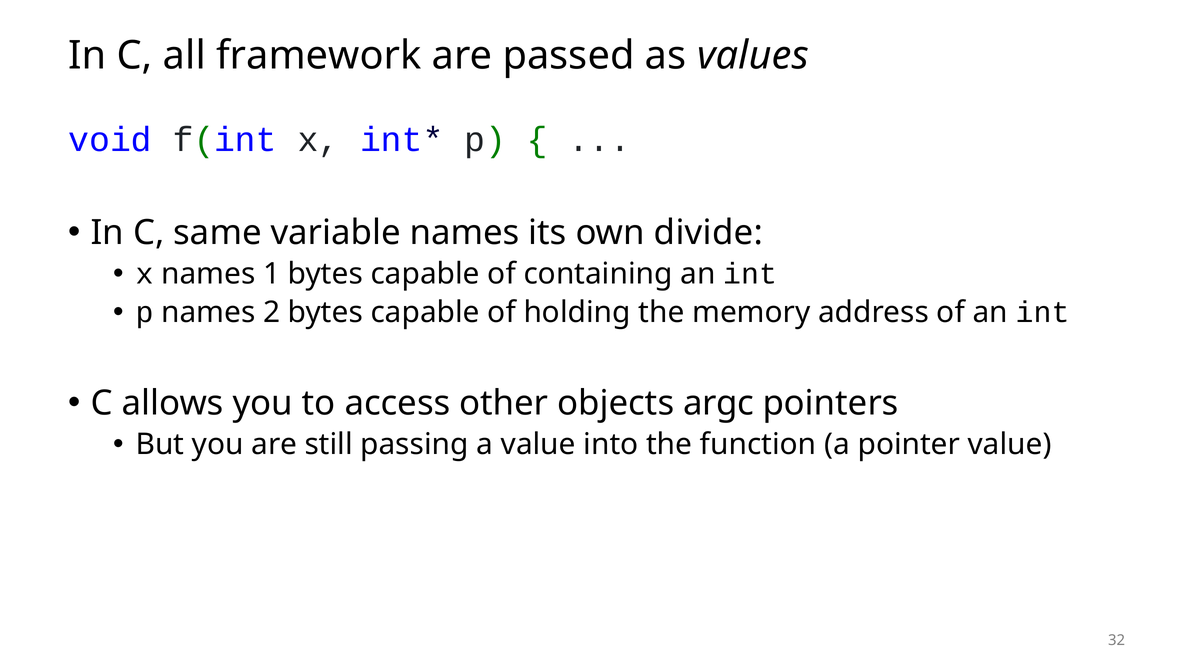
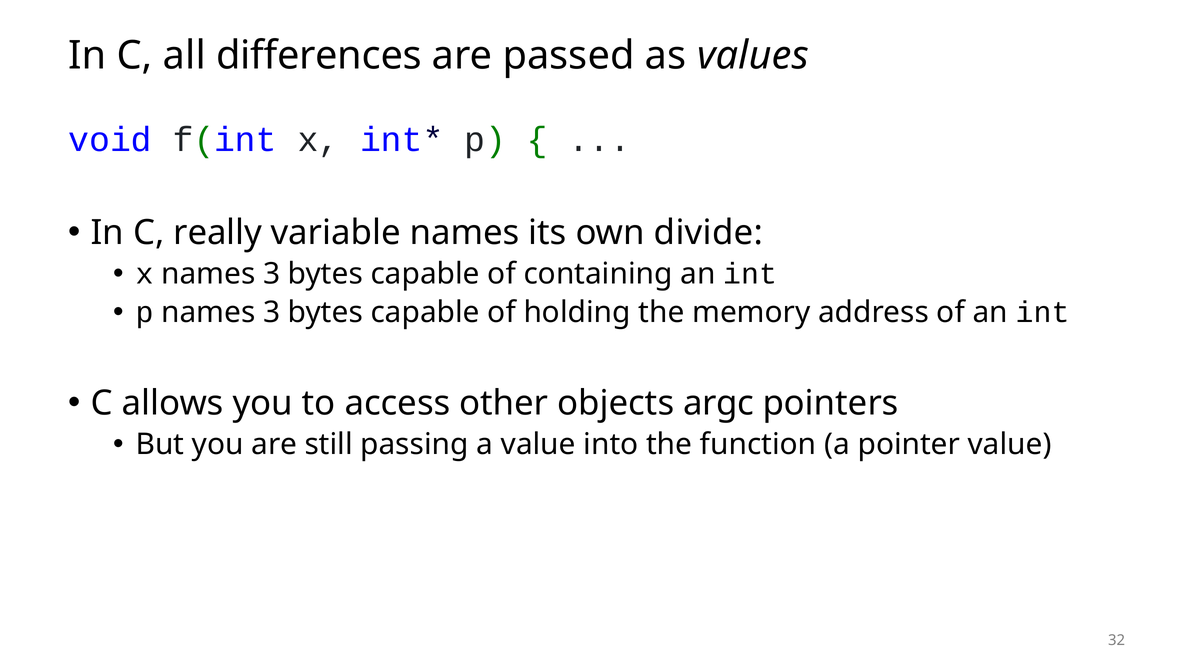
framework: framework -> differences (319, 56)
same: same -> really (218, 233)
x names 1: 1 -> 3 (272, 274)
p names 2: 2 -> 3 (272, 312)
